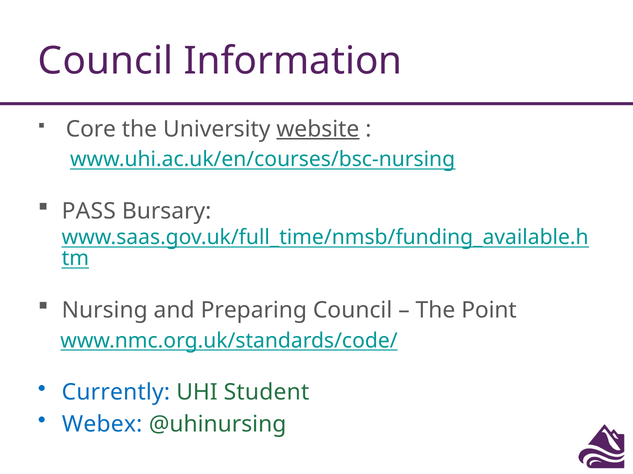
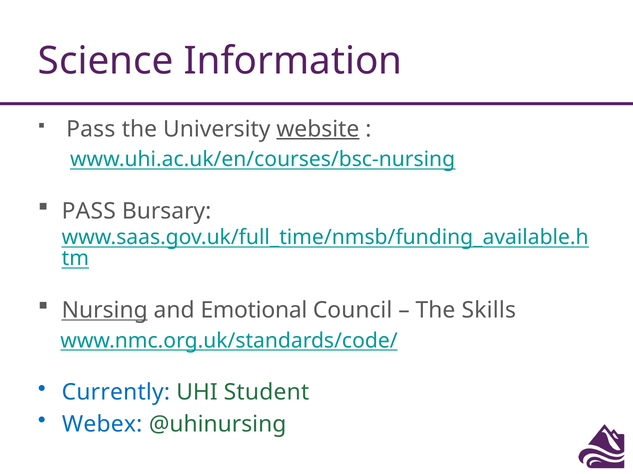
Council: Council -> Science (106, 61)
Core: Core -> Pass (91, 129)
Nursing underline: none -> present (105, 311)
Preparing: Preparing -> Emotional (254, 311)
Point: Point -> Skills (489, 311)
